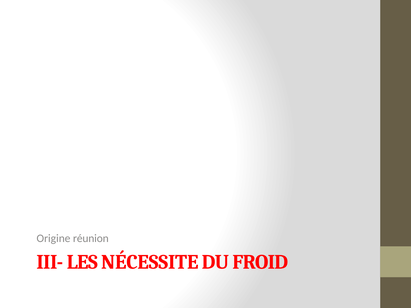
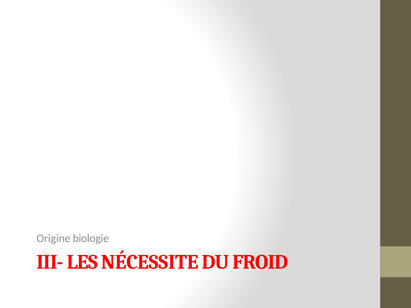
réunion: réunion -> biologie (91, 238)
